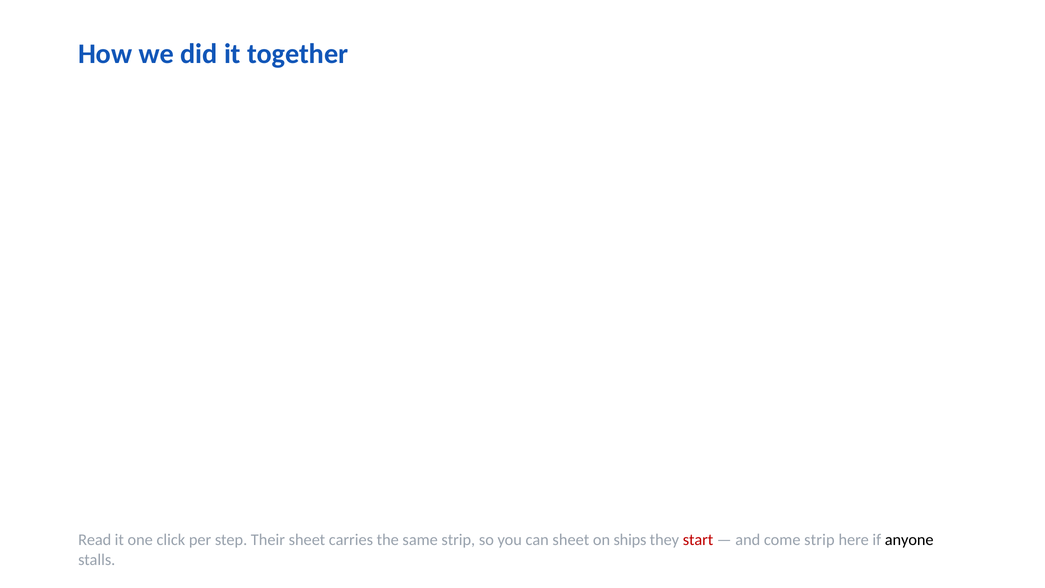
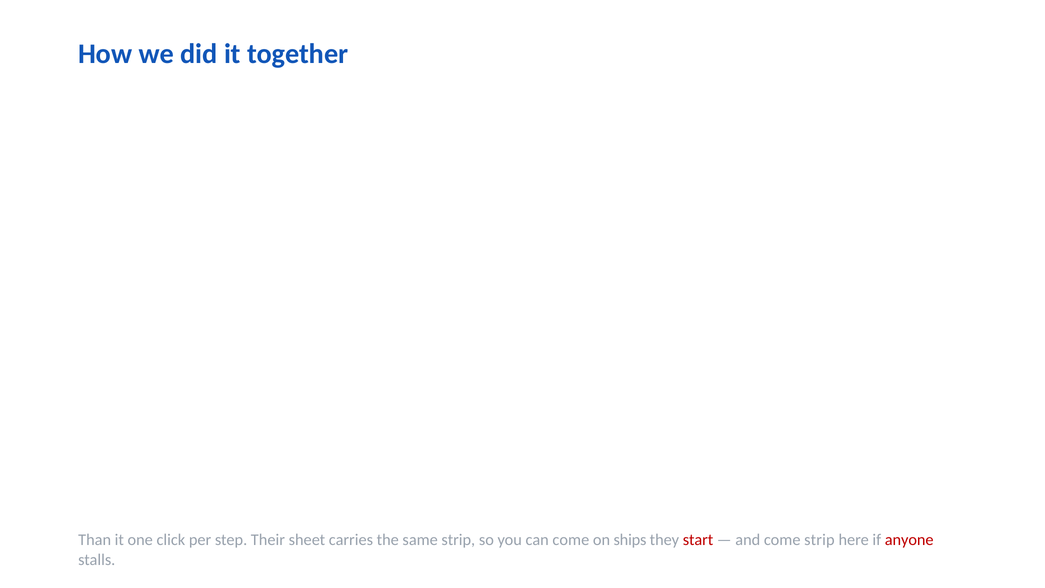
Read: Read -> Than (95, 540)
can sheet: sheet -> come (571, 540)
anyone colour: black -> red (909, 540)
